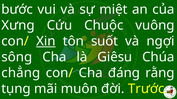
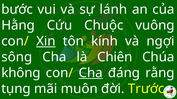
miệt: miệt -> lánh (113, 10)
Xưng: Xưng -> Hằng (18, 25)
suốt: suốt -> kính (104, 41)
Giêsu: Giêsu -> Chiên (115, 57)
chẳng: chẳng -> không (21, 73)
Cha underline: none -> present (91, 73)
